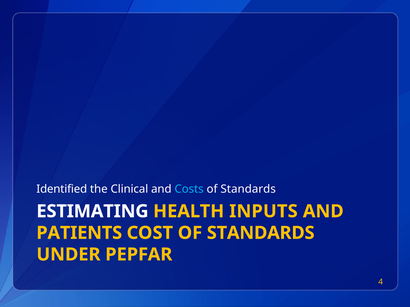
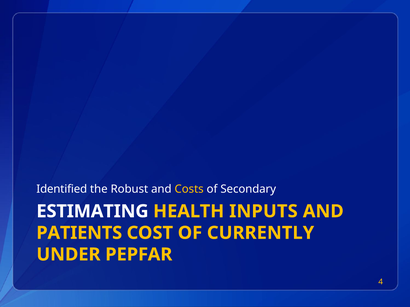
Clinical: Clinical -> Robust (129, 190)
Costs colour: light blue -> yellow (189, 190)
Standards: Standards -> Secondary (248, 190)
COST OF STANDARDS: STANDARDS -> CURRENTLY (261, 233)
